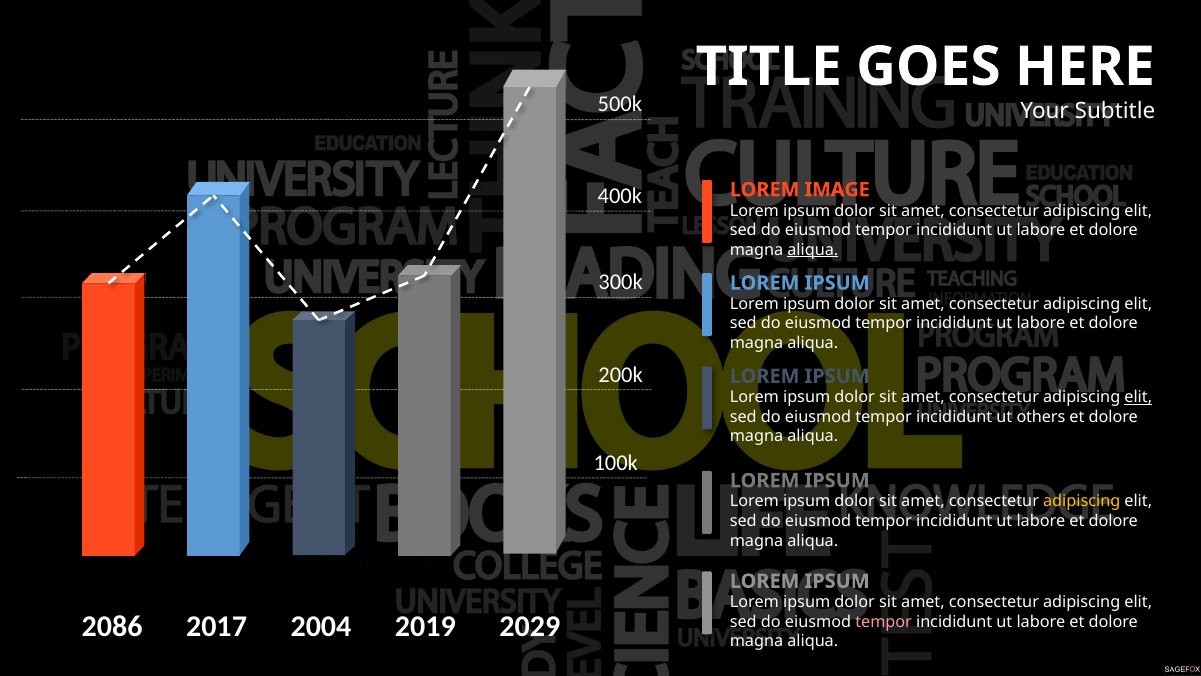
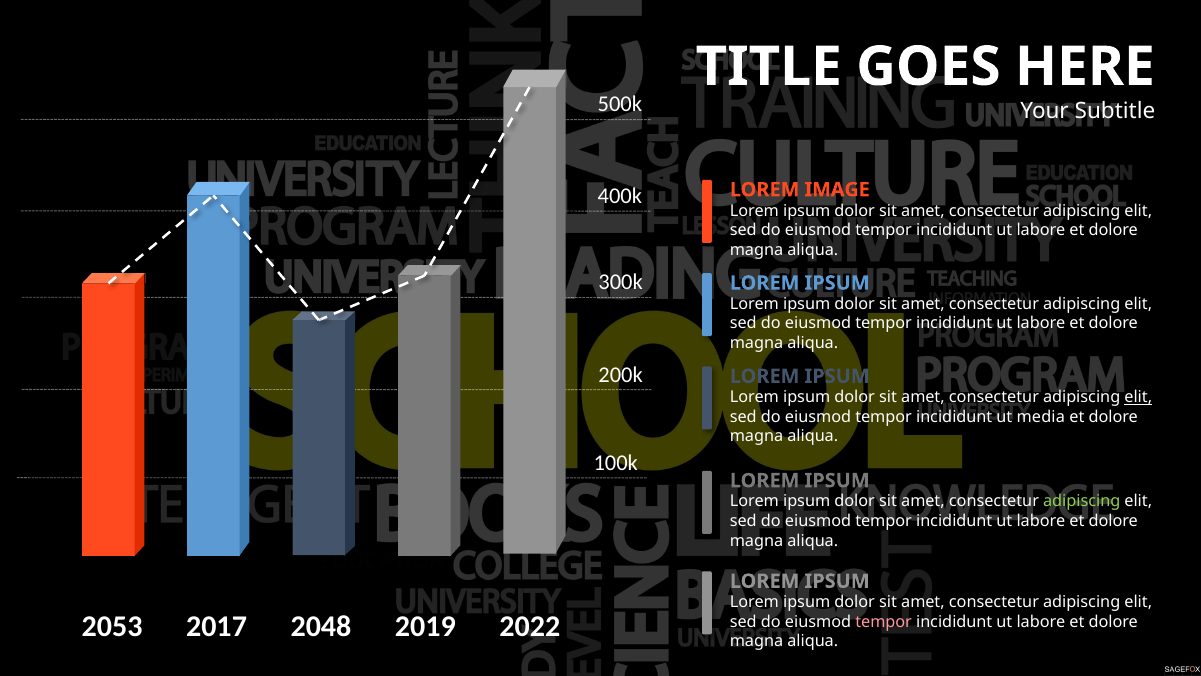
aliqua underline: present -> none (813, 250)
others: others -> media (1041, 416)
adipiscing colour: yellow -> light green (1082, 501)
2086: 2086 -> 2053 (112, 627)
2004: 2004 -> 2048 (321, 627)
2029: 2029 -> 2022 (530, 627)
